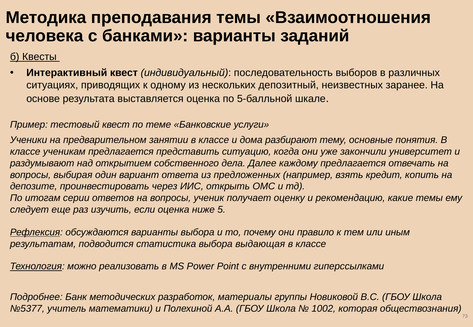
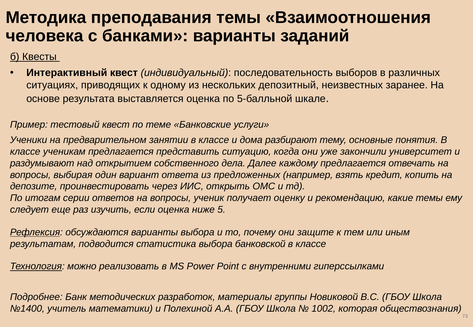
правило: правило -> защите (316, 233)
выдающая: выдающая -> банковской (260, 244)
№5377: №5377 -> №1400 (27, 309)
